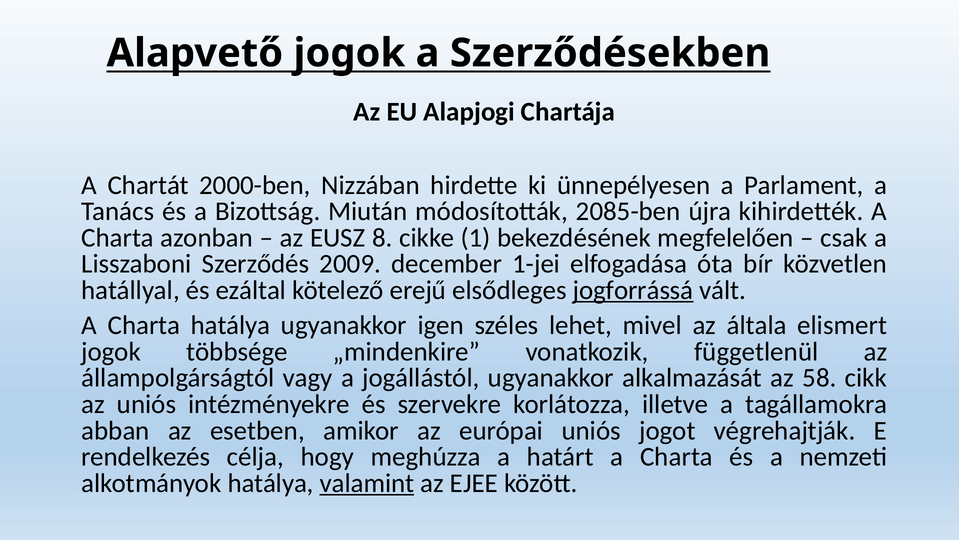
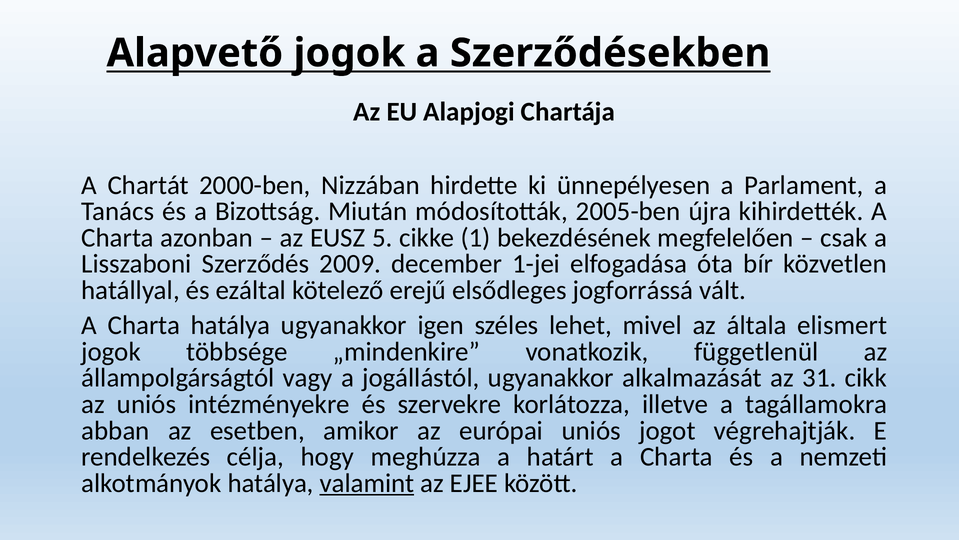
2085-ben: 2085-ben -> 2005-ben (628, 211)
8: 8 -> 5 (382, 237)
jogforrássá underline: present -> none (633, 290)
58: 58 -> 31 (819, 378)
